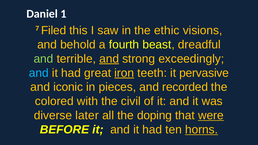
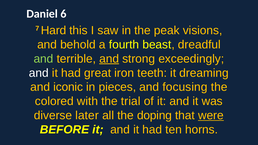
1: 1 -> 6 (63, 14)
Filed: Filed -> Hard (54, 30)
ethic: ethic -> peak (167, 30)
and colour: light blue -> white (39, 73)
iron underline: present -> none (124, 73)
pervasive: pervasive -> dreaming (204, 73)
recorded: recorded -> focusing (185, 87)
civil: civil -> trial (131, 101)
horns underline: present -> none (202, 130)
